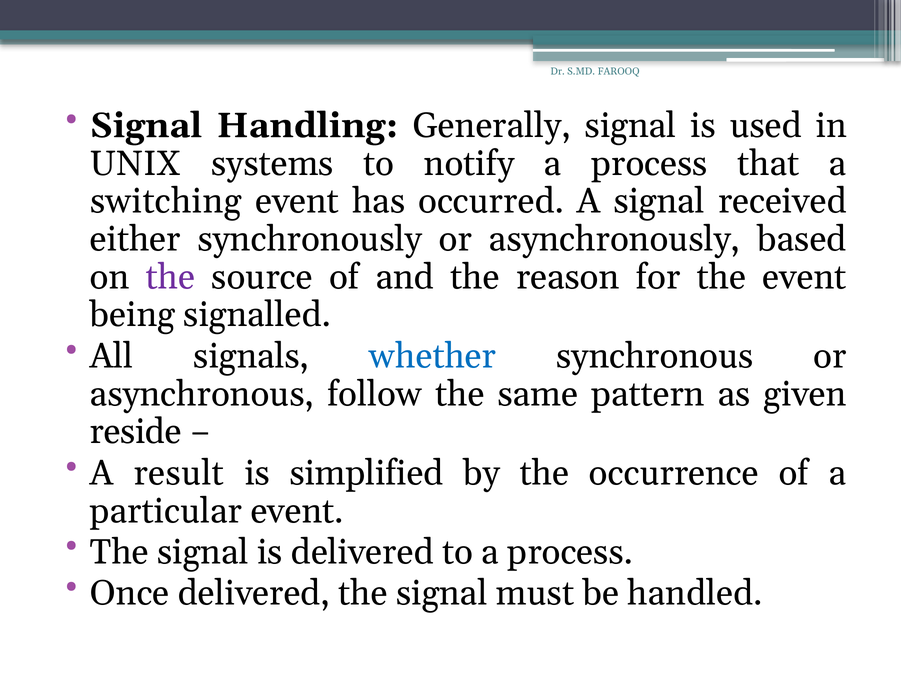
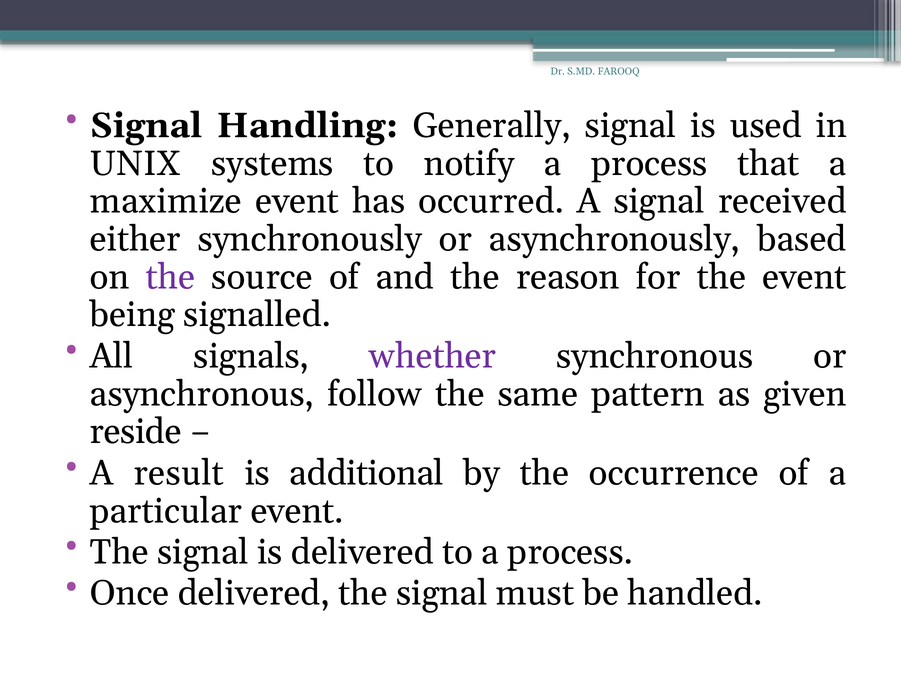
switching: switching -> maximize (166, 201)
whether colour: blue -> purple (433, 356)
simplified: simplified -> additional (367, 473)
